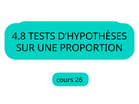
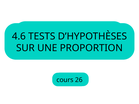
4.8: 4.8 -> 4.6 (19, 36)
